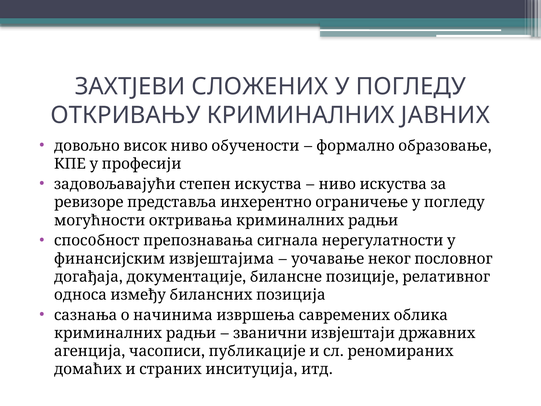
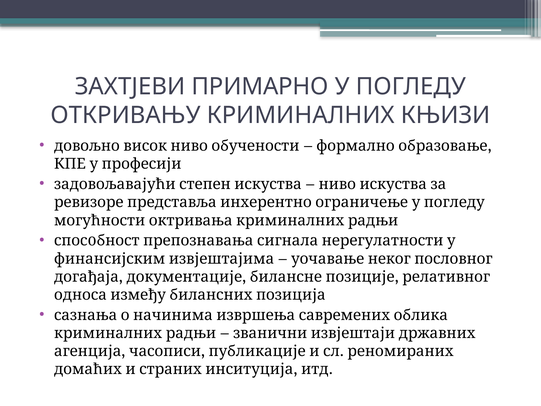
СЛОЖЕНИХ: СЛОЖЕНИХ -> ПРИМАРНО (260, 86)
ЈАВНИХ: ЈАВНИХ -> КЊИЗИ (446, 115)
